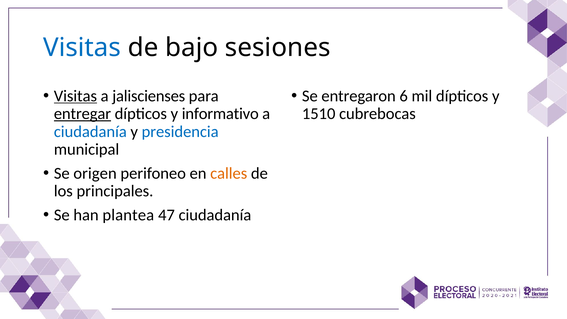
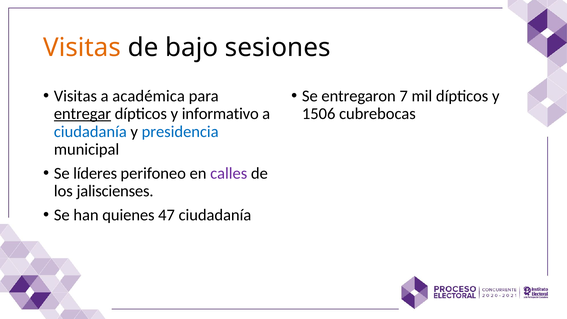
Visitas colour: blue -> orange (82, 48)
Visitas underline: present -> none (75, 96)
jaliscienses: jaliscienses -> académica (149, 96)
6: 6 -> 7 (404, 96)
1510: 1510 -> 1506 (319, 114)
origen: origen -> líderes (95, 173)
calles colour: orange -> purple (229, 173)
principales: principales -> jaliscienses (115, 191)
plantea: plantea -> quienes (128, 215)
